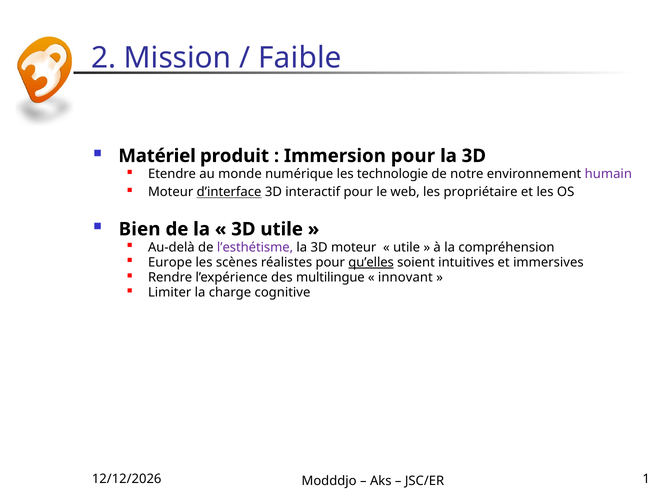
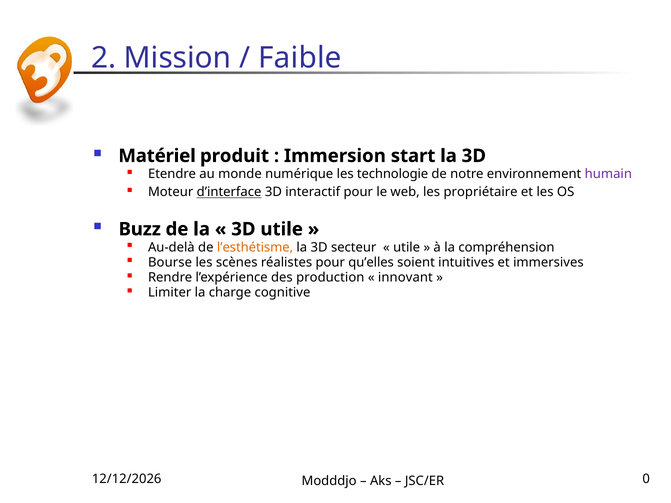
Immersion pour: pour -> start (413, 156)
Bien: Bien -> Buzz (140, 229)
l’esthétisme colour: purple -> orange (255, 247)
3D moteur: moteur -> secteur (354, 247)
Europe: Europe -> Bourse (170, 263)
qu’elles underline: present -> none (371, 263)
multilingue: multilingue -> production (330, 278)
1: 1 -> 0 (646, 479)
